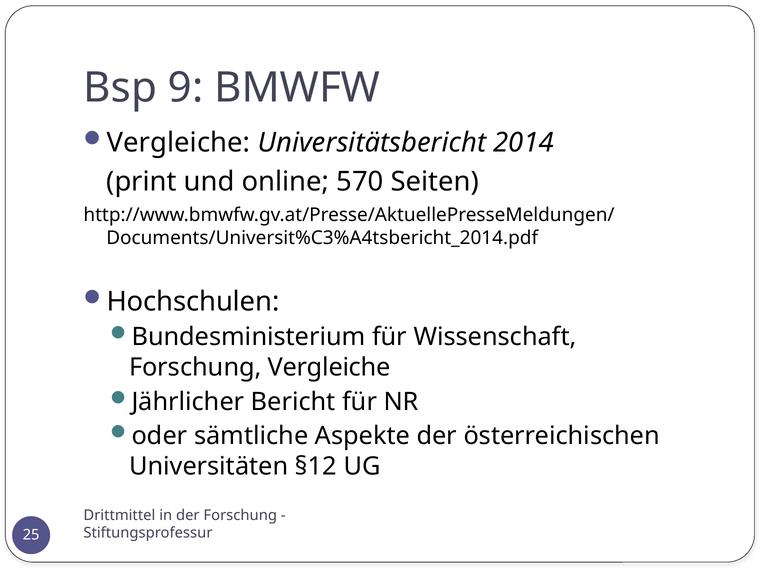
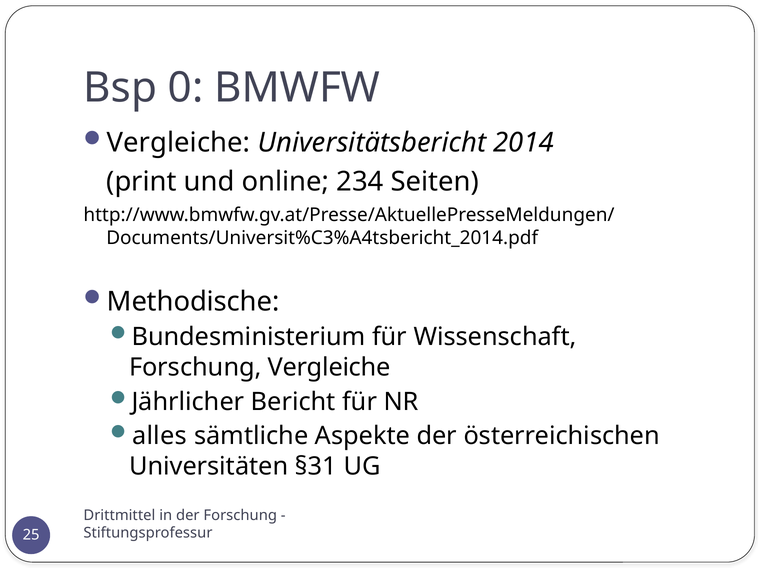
9: 9 -> 0 (186, 88)
570: 570 -> 234 (360, 182)
Hochschulen: Hochschulen -> Methodische (193, 301)
oder: oder -> alles (159, 436)
§12: §12 -> §31 (316, 466)
